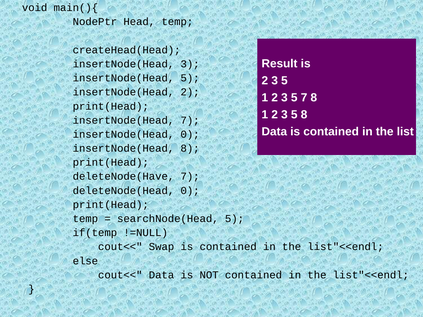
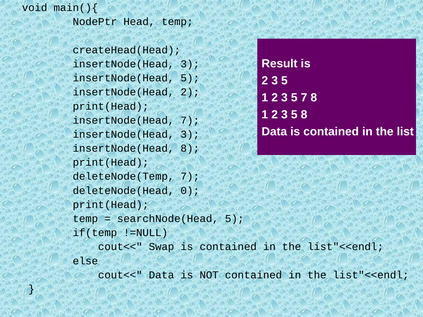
0: 0 -> 3 (190, 134)
deleteNode(Have: deleteNode(Have -> deleteNode(Temp (123, 177)
